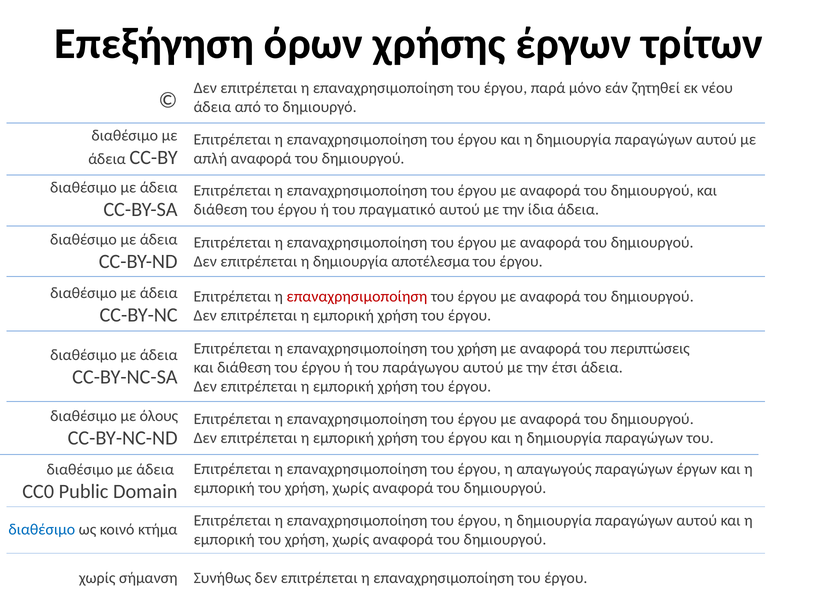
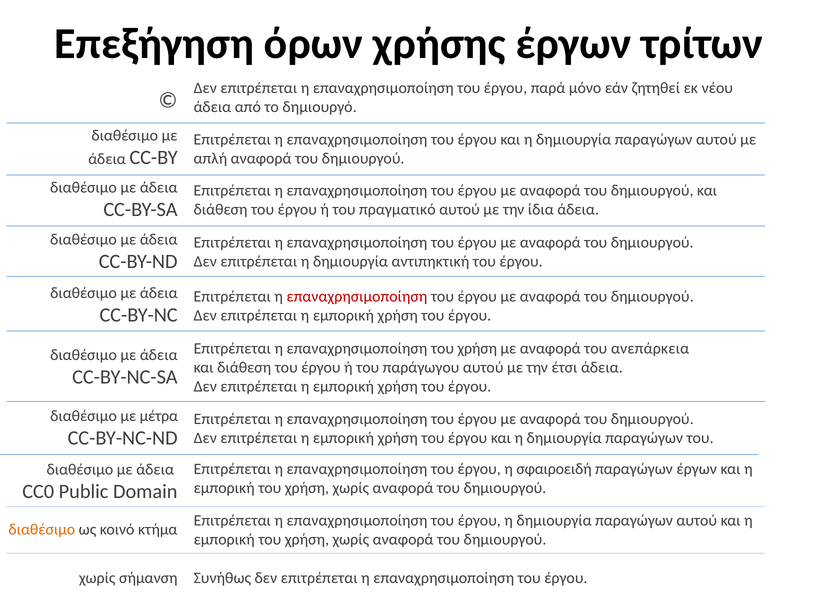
αποτέλεσμα: αποτέλεσμα -> αντιπηκτική (430, 261)
περιπτώσεις: περιπτώσεις -> ανεπάρκεια (650, 348)
όλους: όλους -> μέτρα (159, 416)
απαγωγούς: απαγωγούς -> σφαιροειδή (554, 469)
διαθέσιμο colour: blue -> orange (42, 529)
